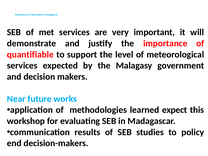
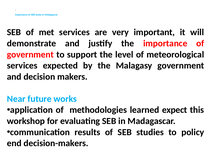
quantifiable: quantifiable -> government (30, 54)
